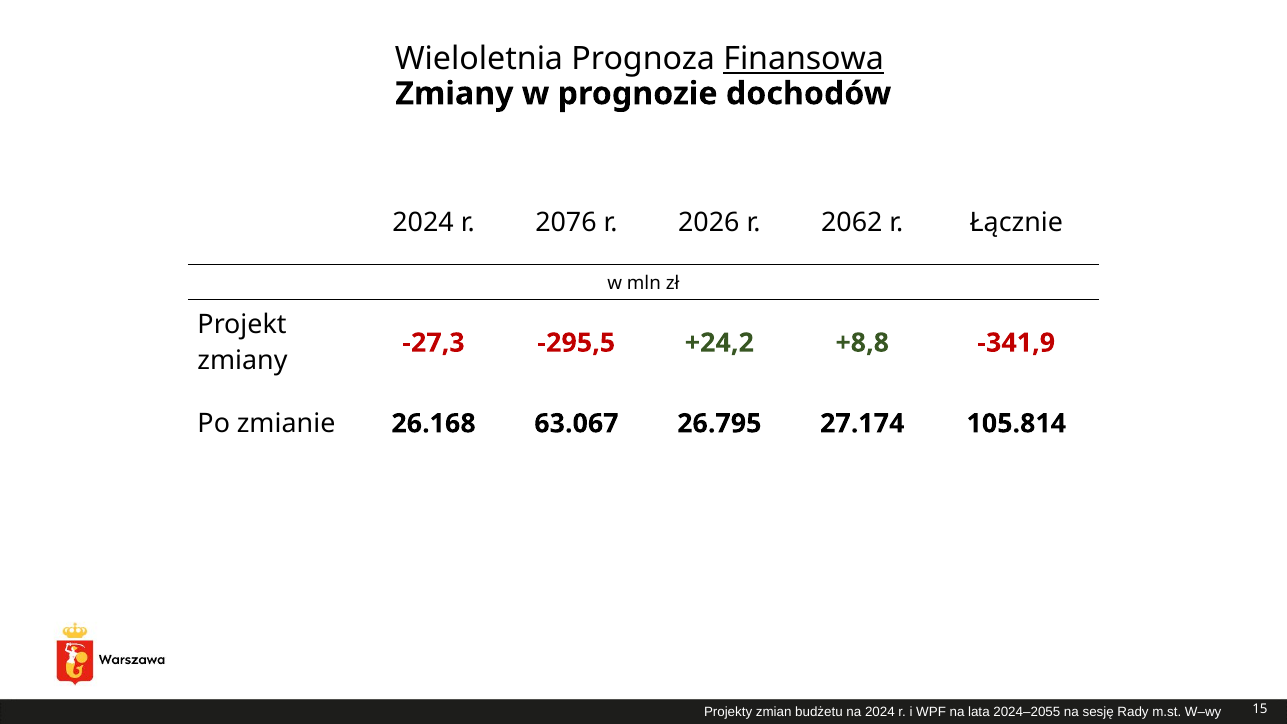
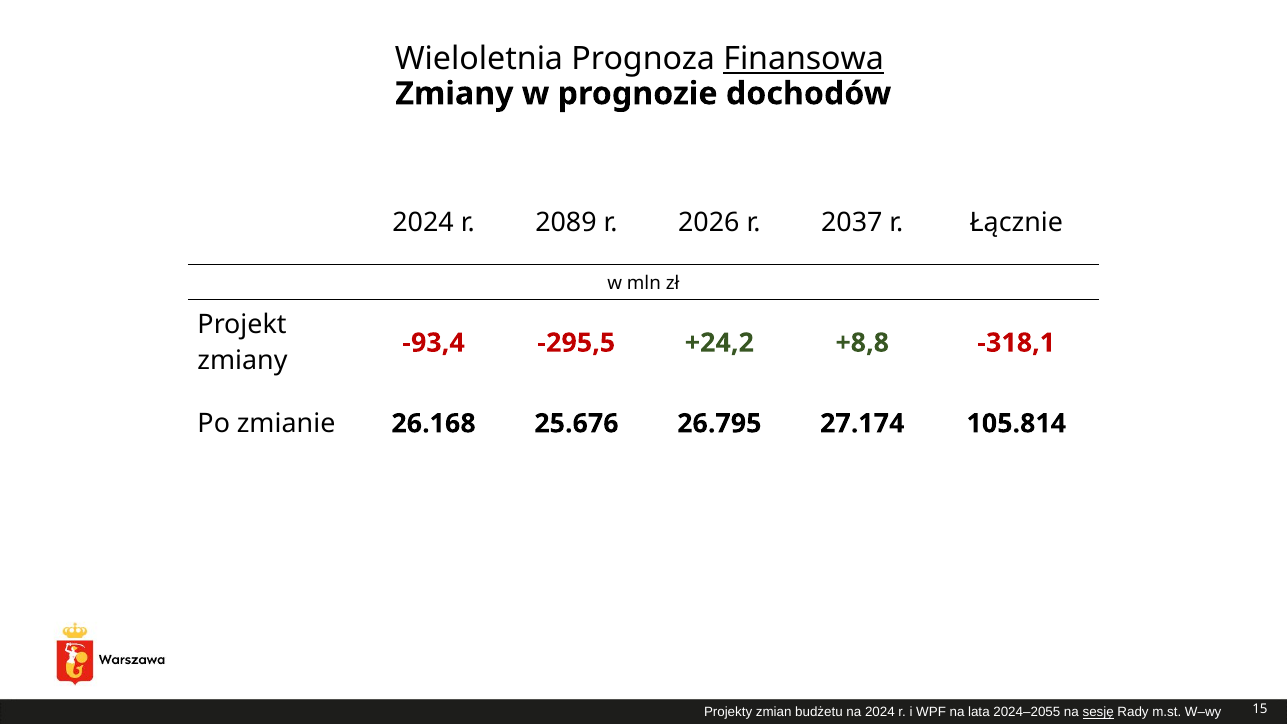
2076: 2076 -> 2089 (566, 222)
2062: 2062 -> 2037 (852, 222)
-27,3: -27,3 -> -93,4 (434, 343)
-341,9: -341,9 -> -318,1 (1016, 343)
63.067: 63.067 -> 25.676 (576, 423)
sesję underline: none -> present (1098, 712)
